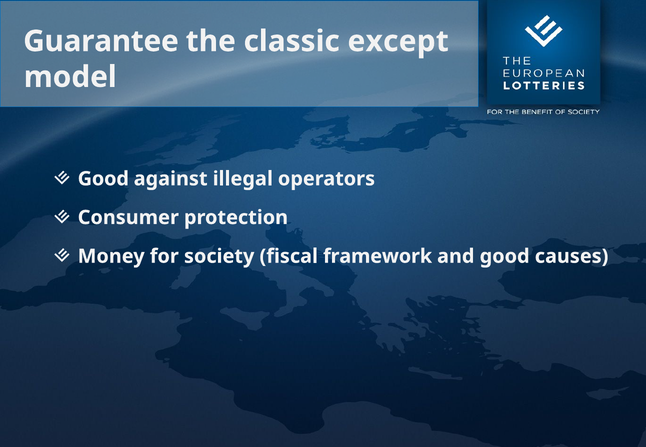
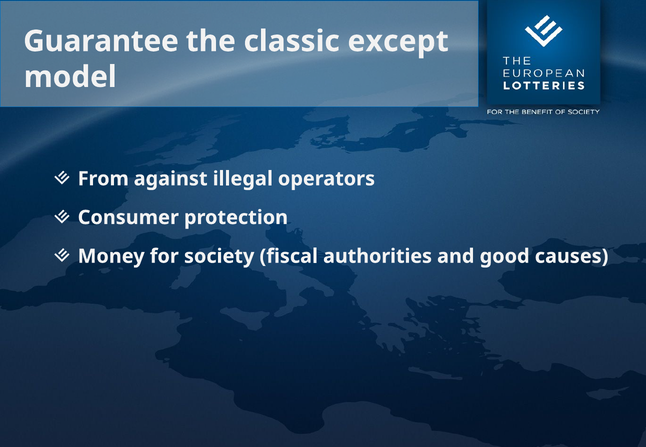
Good: Good -> From (103, 179)
framework: framework -> authorities (378, 256)
